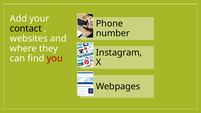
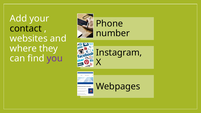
you colour: red -> purple (55, 58)
